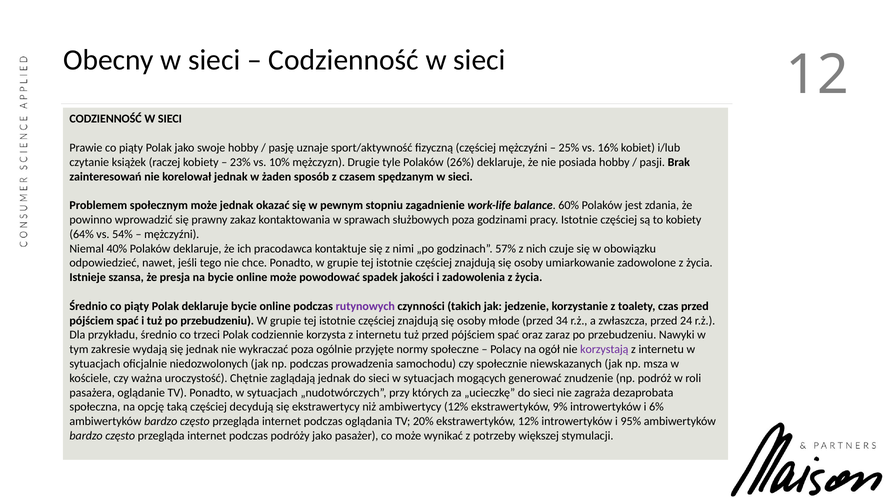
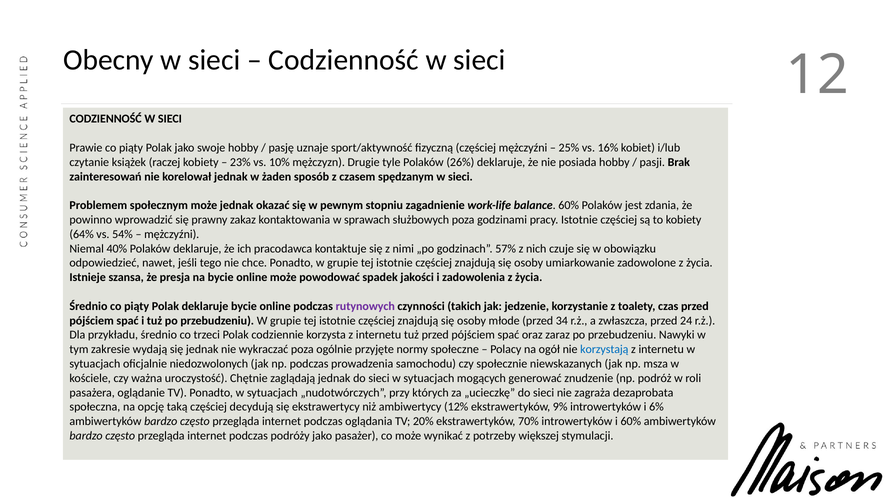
korzystają colour: purple -> blue (604, 349)
ekstrawertyków 12%: 12% -> 70% (528, 421)
i 95%: 95% -> 60% (631, 421)
